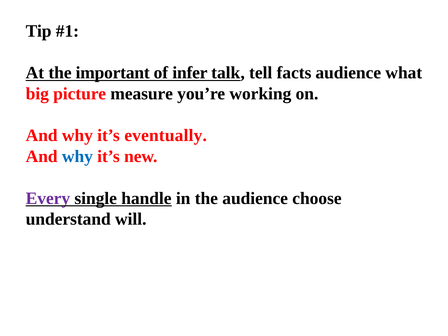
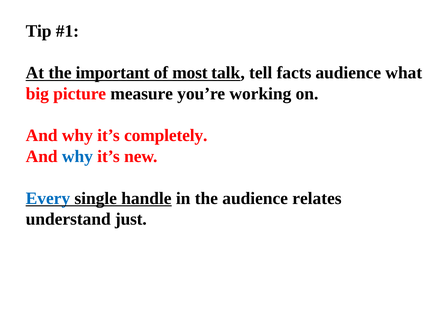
infer: infer -> most (190, 73)
eventually: eventually -> completely (166, 136)
Every colour: purple -> blue (48, 198)
choose: choose -> relates (317, 198)
will: will -> just (131, 219)
